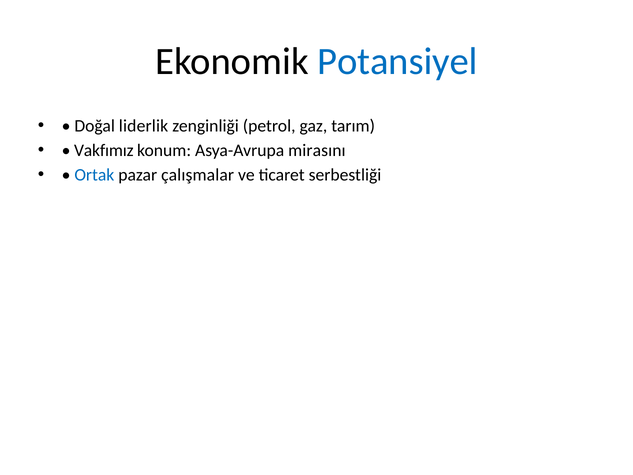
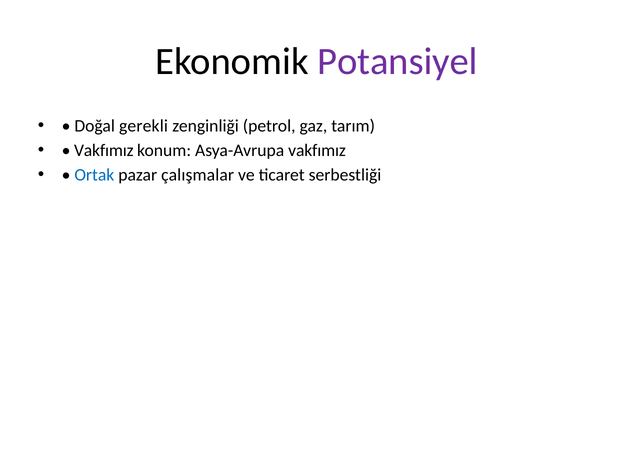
Potansiyel colour: blue -> purple (397, 61)
liderlik: liderlik -> gerekli (144, 126)
Asya-Avrupa mirasını: mirasını -> vakfımız (317, 150)
